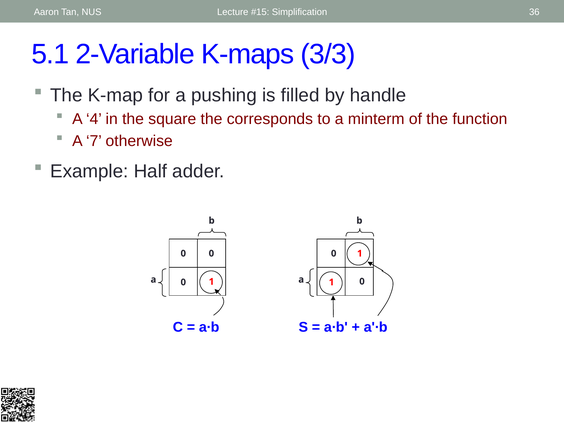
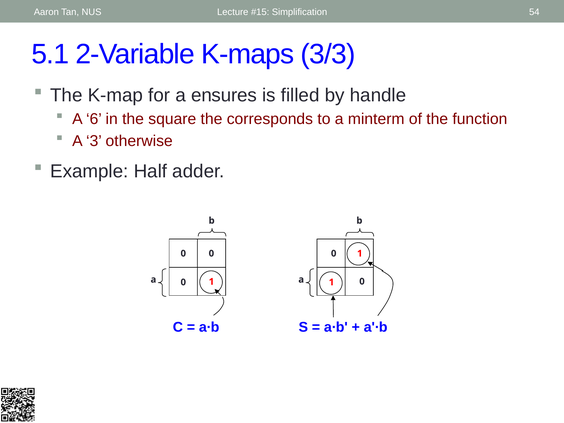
36: 36 -> 54 (534, 12)
pushing: pushing -> ensures (224, 95)
4: 4 -> 6 (94, 119)
7: 7 -> 3 (94, 141)
